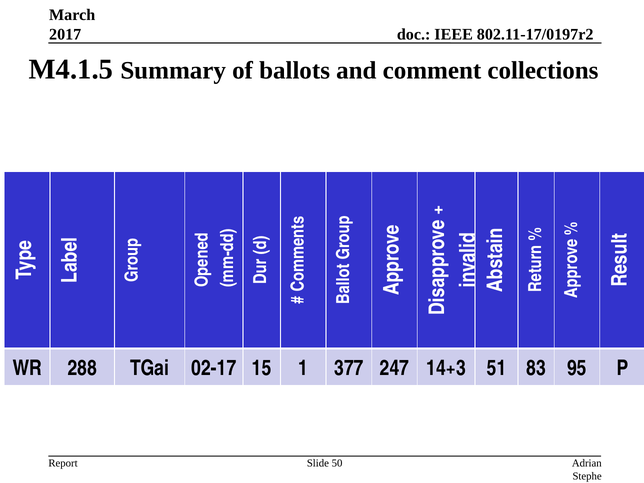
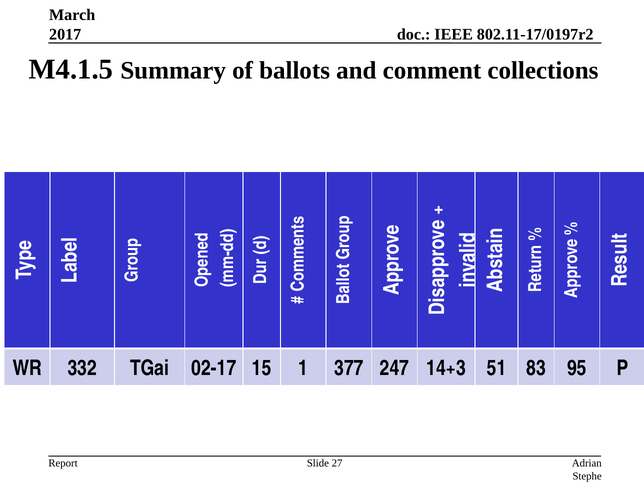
288: 288 -> 332 (82, 368)
50: 50 -> 27 (337, 463)
